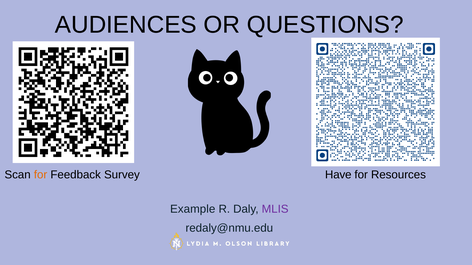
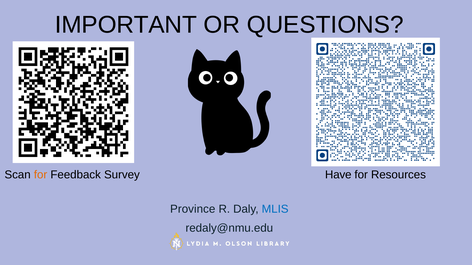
AUDIENCES: AUDIENCES -> IMPORTANT (126, 25)
Example: Example -> Province (193, 209)
MLIS colour: purple -> blue (275, 209)
